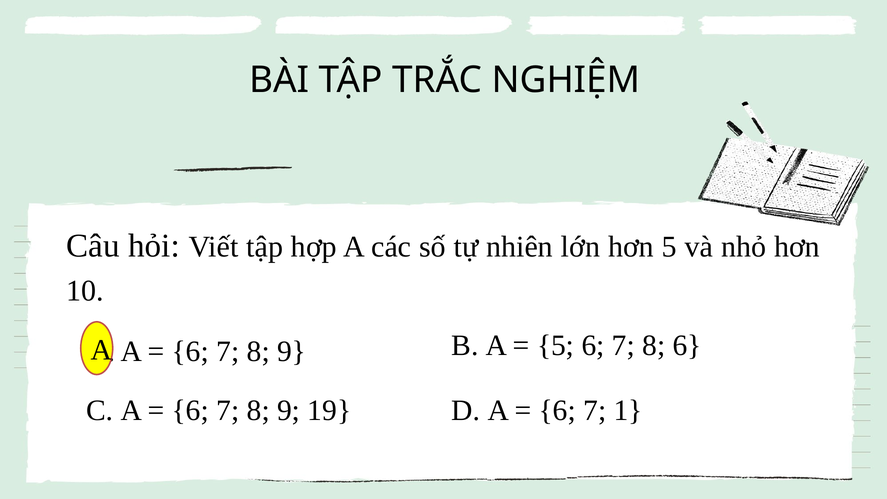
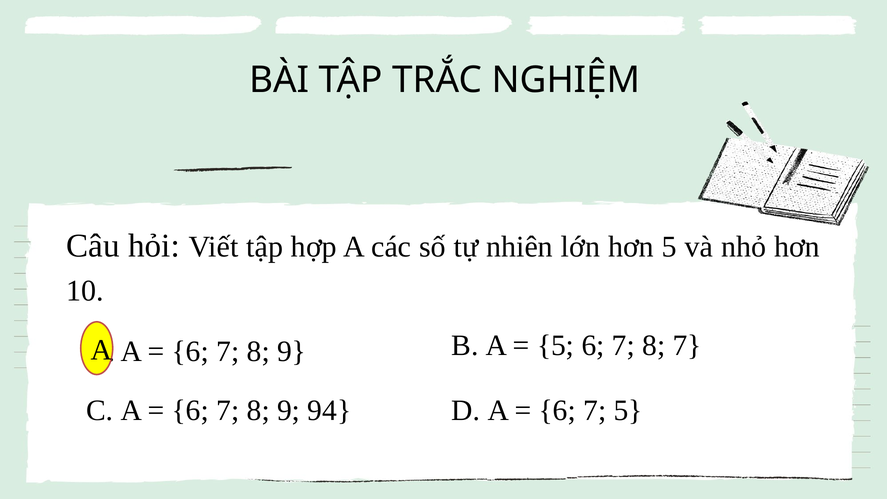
8 6: 6 -> 7 (687, 346)
19: 19 -> 94 (329, 411)
7 1: 1 -> 5 (628, 411)
